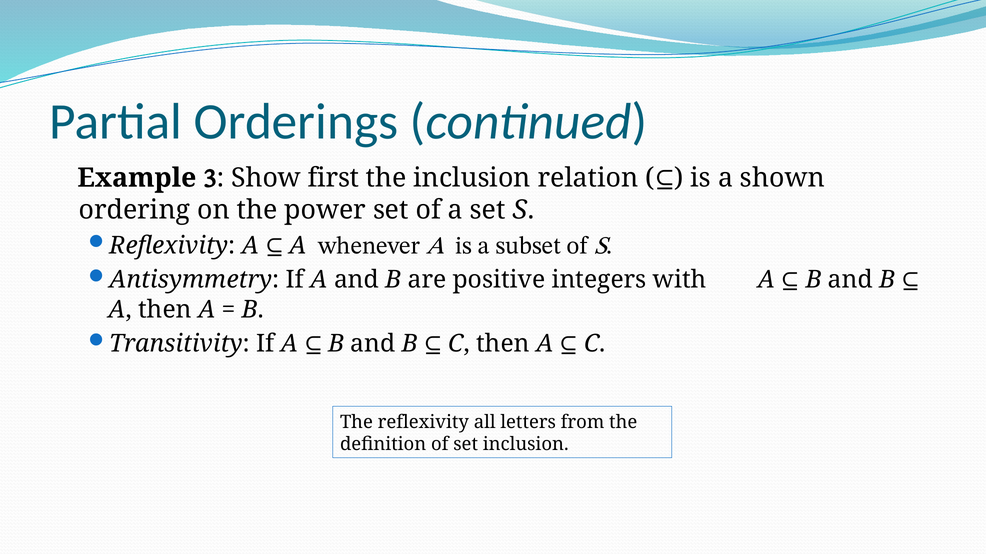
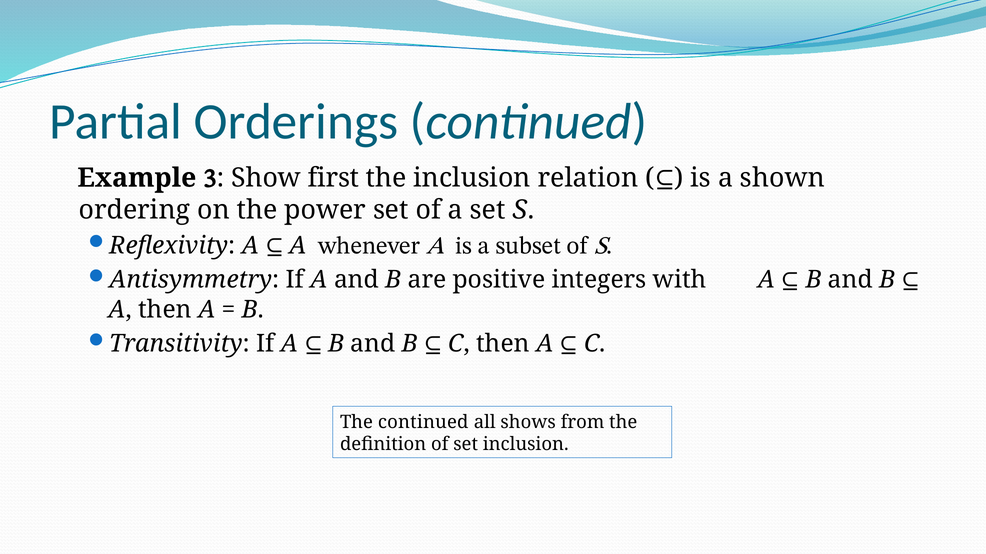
The reflexivity: reflexivity -> continued (423, 423)
letters: letters -> shows (528, 423)
